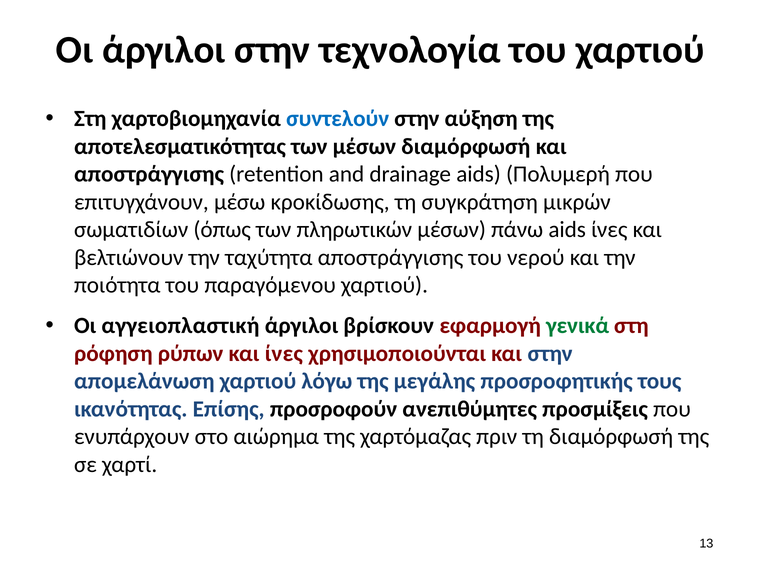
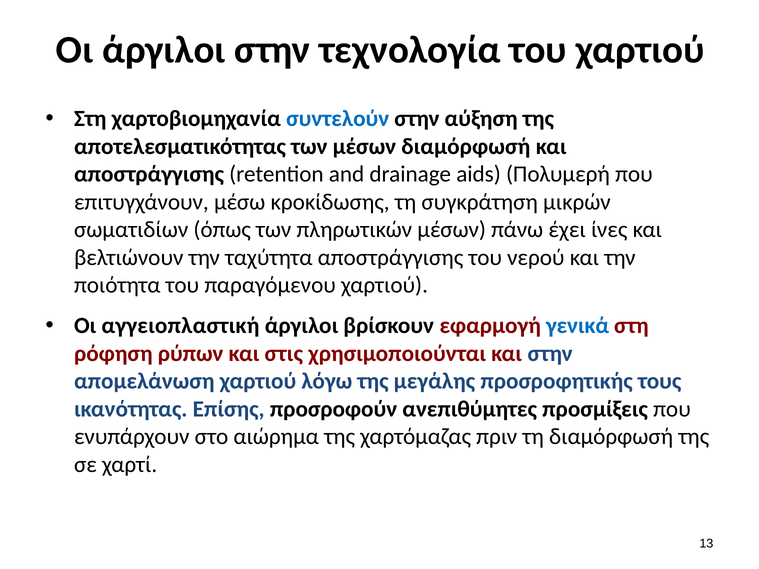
πάνω aids: aids -> έχει (567, 230)
γενικά colour: green -> blue (578, 326)
και ίνες: ίνες -> στις (284, 354)
